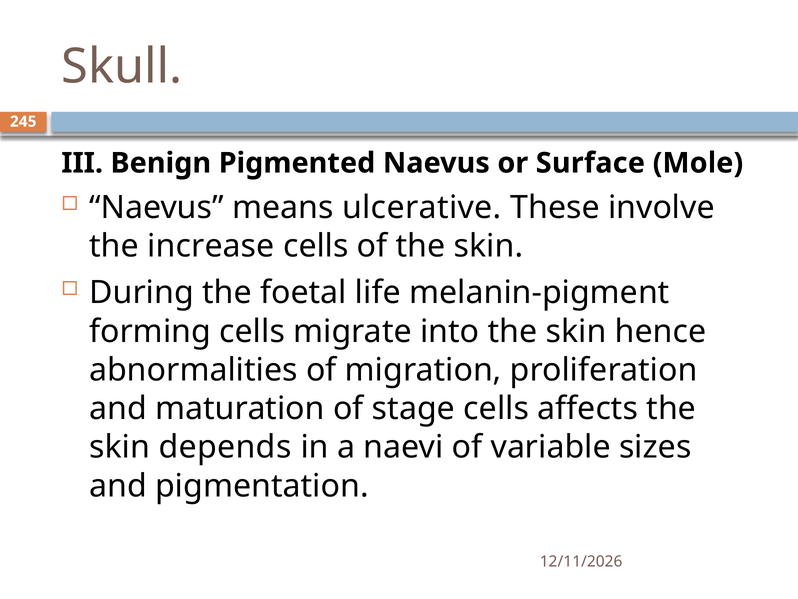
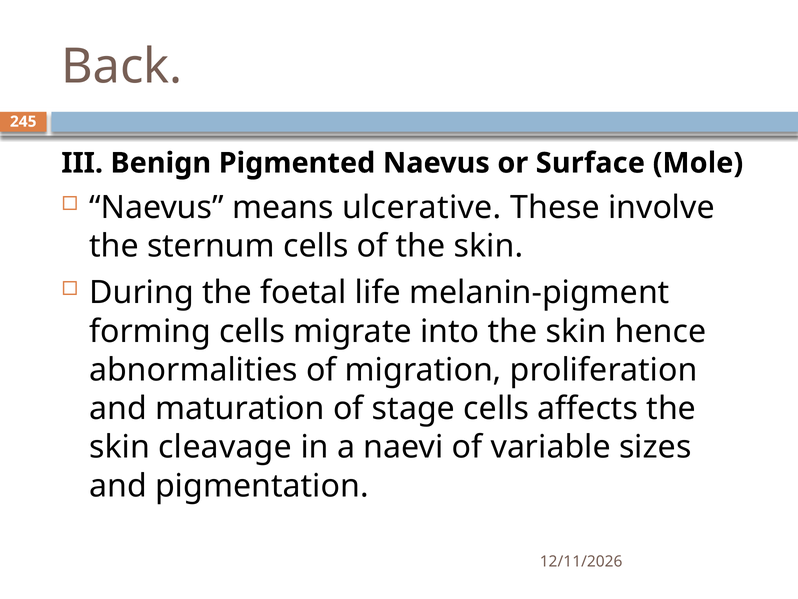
Skull: Skull -> Back (122, 67)
increase: increase -> sternum (211, 246)
depends: depends -> cleavage (225, 447)
